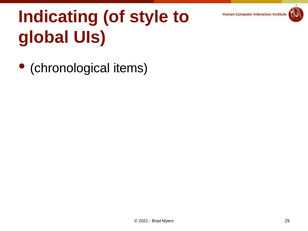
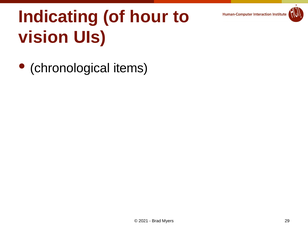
style: style -> hour (149, 17)
global: global -> vision (44, 37)
